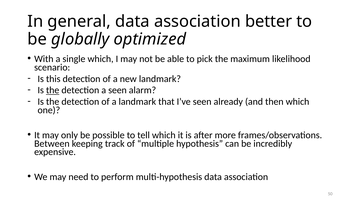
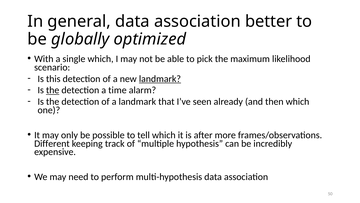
landmark underline: none -> present (160, 79)
a seen: seen -> time (117, 90)
Between: Between -> Different (52, 143)
